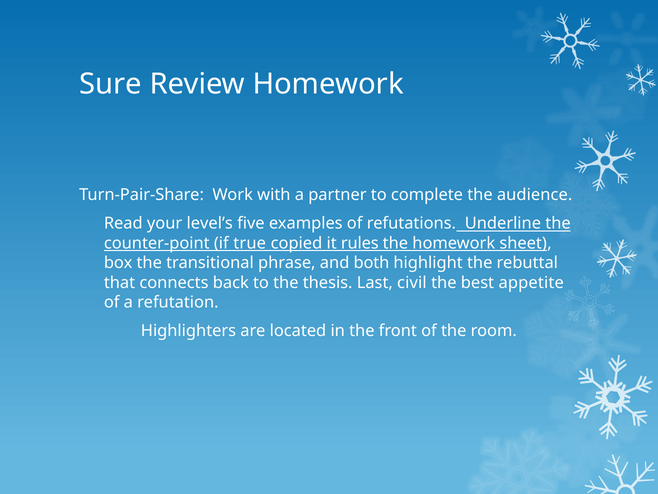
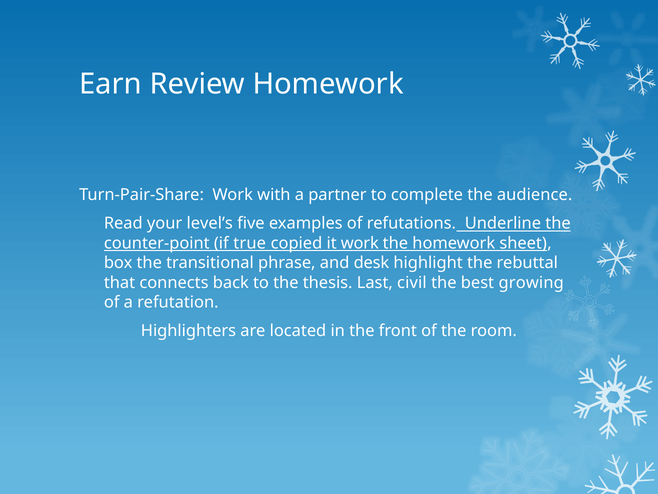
Sure: Sure -> Earn (111, 84)
it rules: rules -> work (360, 243)
both: both -> desk (371, 263)
appetite: appetite -> growing (531, 282)
